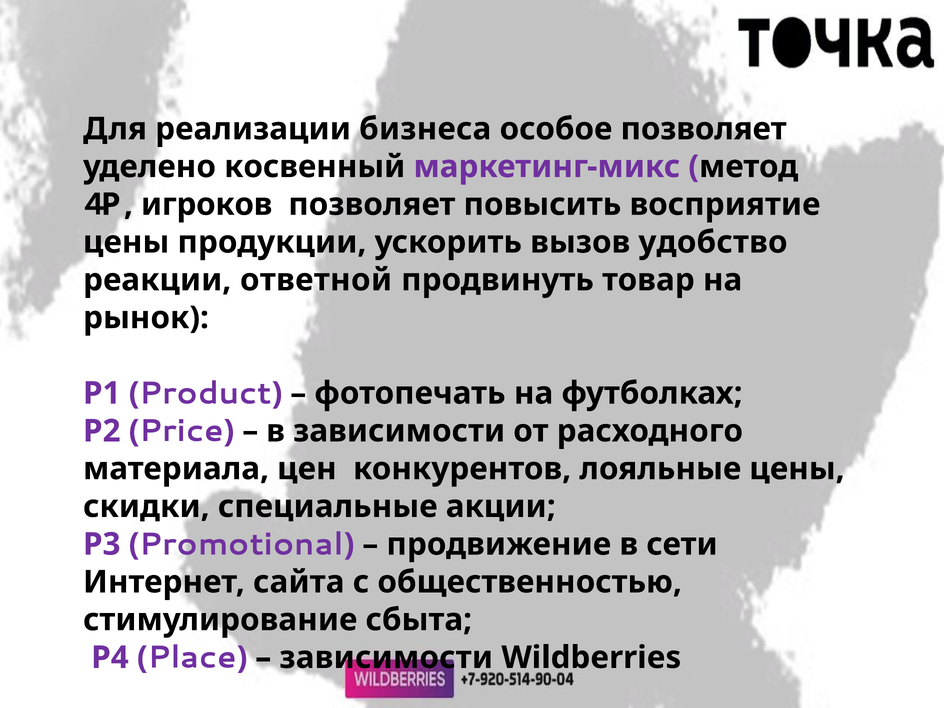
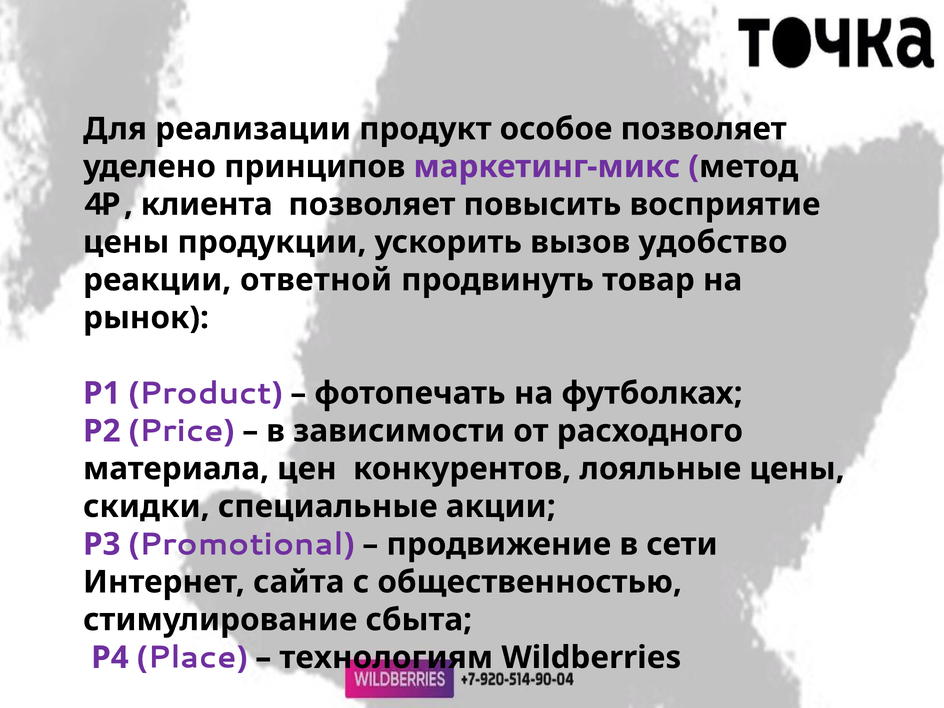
бизнеса: бизнеса -> продукт (425, 129)
косвенный: косвенный -> принципов (315, 167)
игроков: игроков -> клиента (207, 204)
зависимости: зависимости -> технологиям (386, 658)
